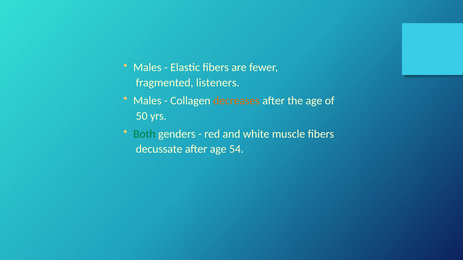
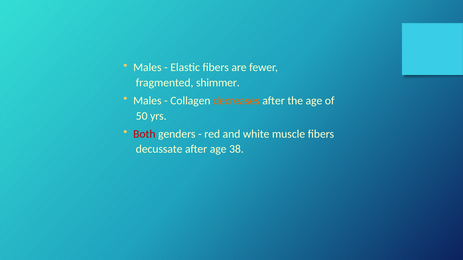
listeners: listeners -> shimmer (218, 83)
Both colour: green -> red (144, 134)
54: 54 -> 38 (236, 149)
